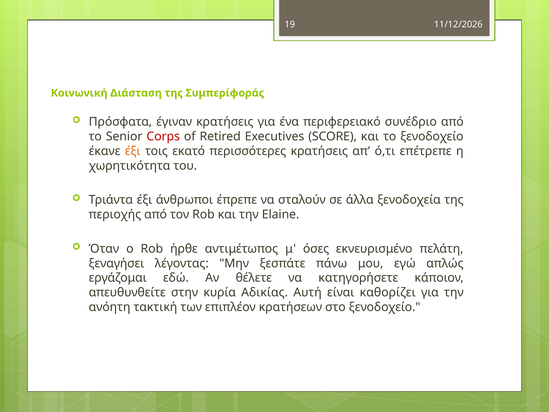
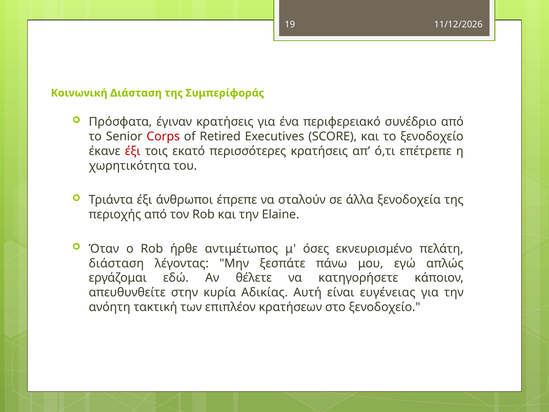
έξι colour: orange -> red (133, 151)
ξεναγήσει: ξεναγήσει -> διάσταση (116, 263)
καθορίζει: καθορίζει -> ευγένειας (388, 292)
